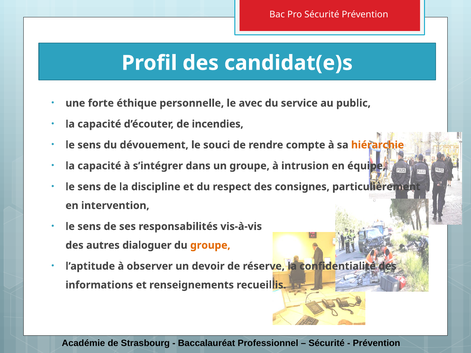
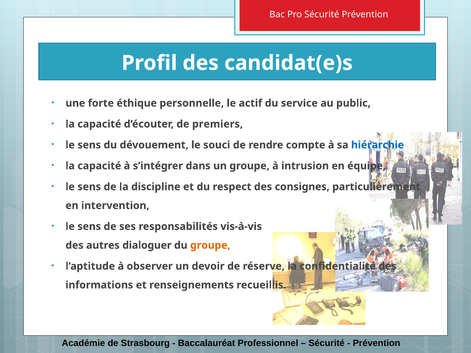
avec: avec -> actif (250, 103)
incendies: incendies -> premiers (217, 124)
hiérarchie colour: orange -> blue (378, 145)
